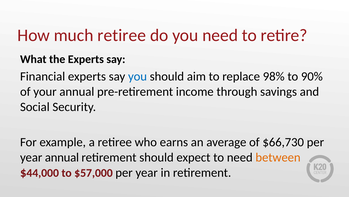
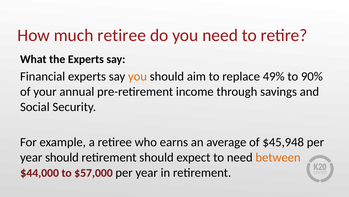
you colour: blue -> orange (137, 76)
98%: 98% -> 49% (274, 76)
$66,730: $66,730 -> $45,948 (283, 142)
year annual: annual -> should (62, 157)
